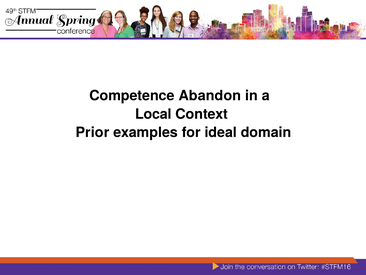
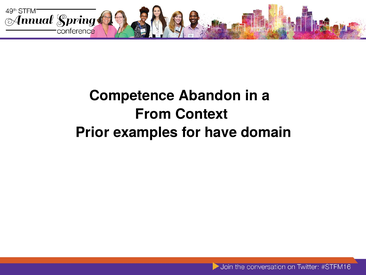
Local: Local -> From (153, 114)
ideal: ideal -> have (221, 132)
